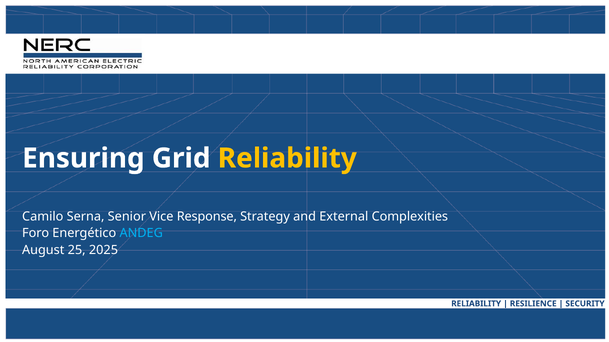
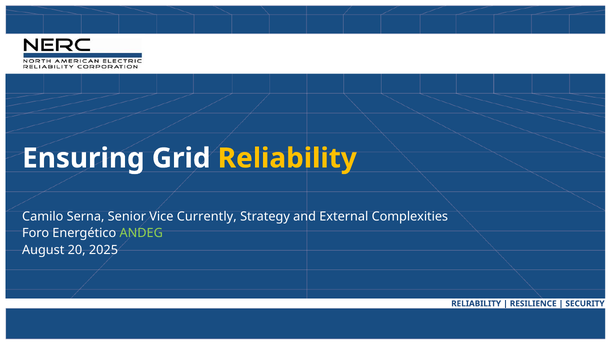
Response: Response -> Currently (207, 217)
ANDEG colour: light blue -> light green (141, 234)
25: 25 -> 20 (77, 250)
